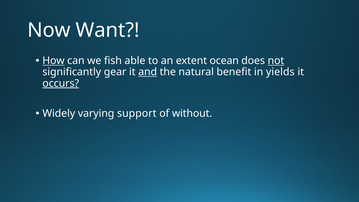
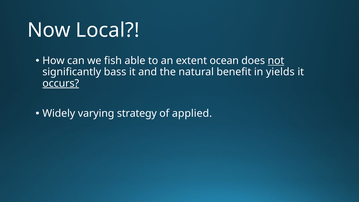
Want: Want -> Local (108, 30)
How underline: present -> none (53, 61)
gear: gear -> bass (115, 72)
and underline: present -> none (148, 72)
support: support -> strategy (137, 113)
without: without -> applied (192, 113)
